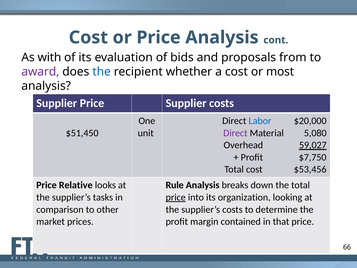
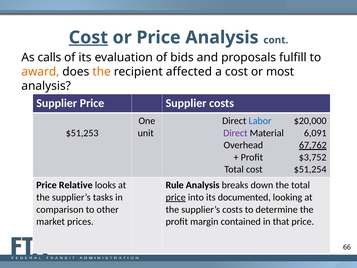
Cost underline: none -> present (88, 37)
with: with -> calls (49, 57)
from: from -> fulfill (293, 57)
award colour: purple -> orange (40, 72)
the colour: blue -> orange (102, 72)
whether: whether -> affected (189, 72)
$51,450: $51,450 -> $51,253 (82, 133)
5,080: 5,080 -> 6,091 (315, 133)
59,027: 59,027 -> 67,762 (313, 145)
$7,750: $7,750 -> $3,752 (313, 157)
$53,456: $53,456 -> $51,254 (310, 169)
organization: organization -> documented (244, 197)
